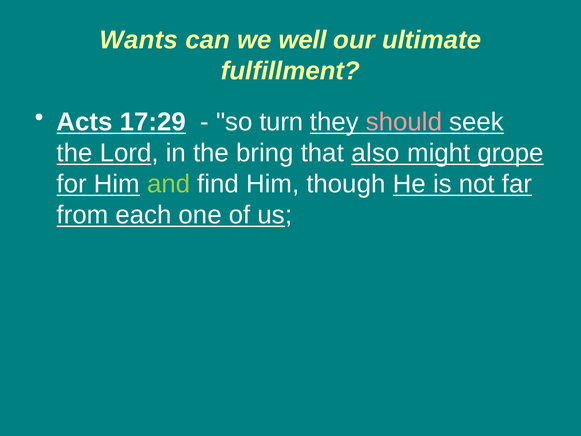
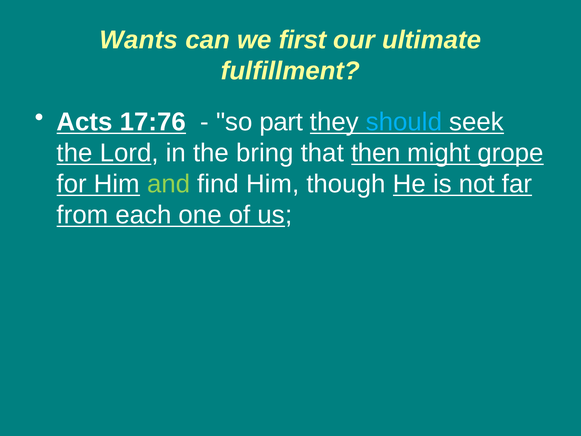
well: well -> first (303, 40)
17:29: 17:29 -> 17:76 (153, 122)
turn: turn -> part (281, 122)
should colour: pink -> light blue (404, 122)
also: also -> then (376, 153)
